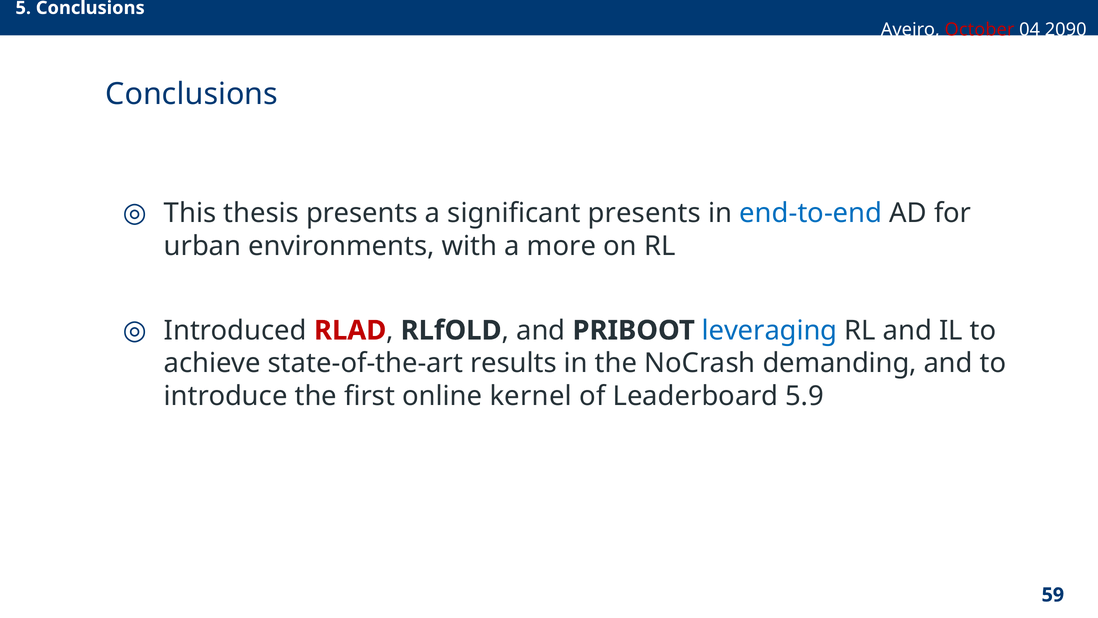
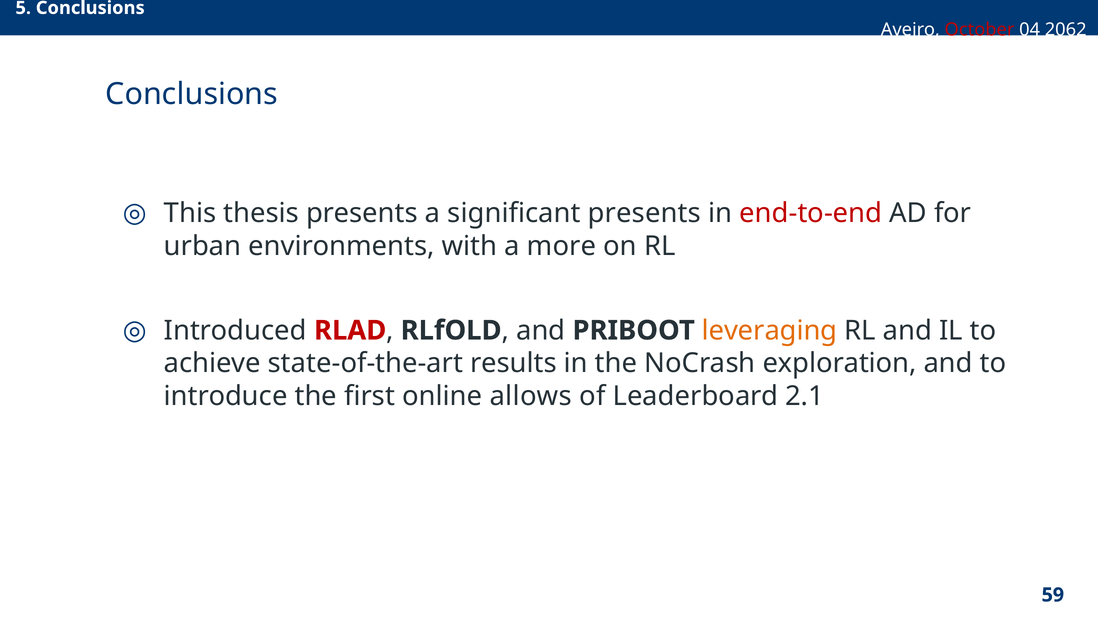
2090: 2090 -> 2062 (1066, 30)
end-to-end colour: blue -> red (811, 213)
leveraging colour: blue -> orange (770, 330)
demanding: demanding -> exploration (840, 363)
kernel: kernel -> allows (531, 396)
5.9: 5.9 -> 2.1 (805, 396)
